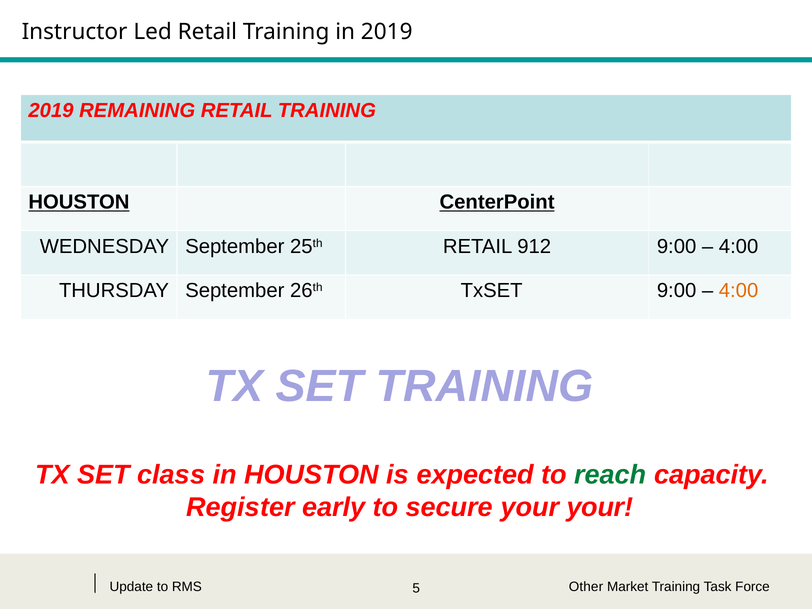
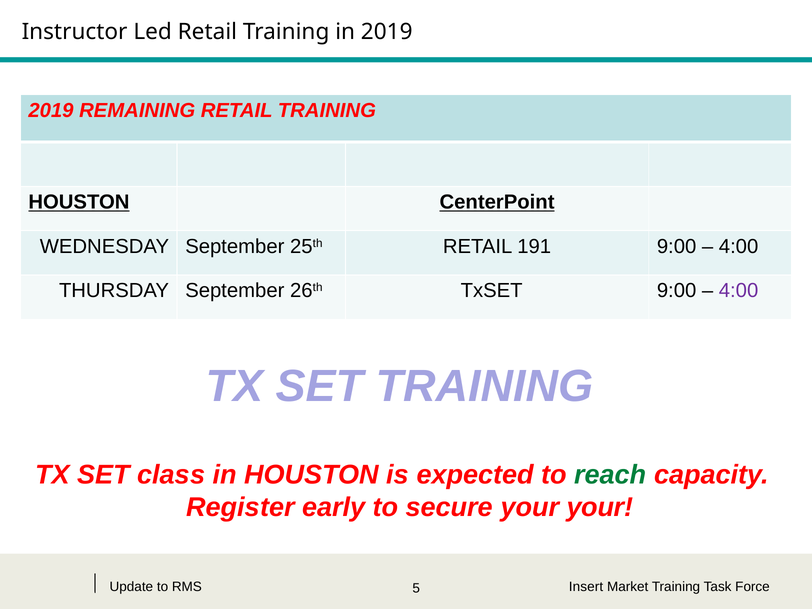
912: 912 -> 191 (534, 246)
4:00 colour: orange -> purple (739, 291)
Other: Other -> Insert (586, 587)
